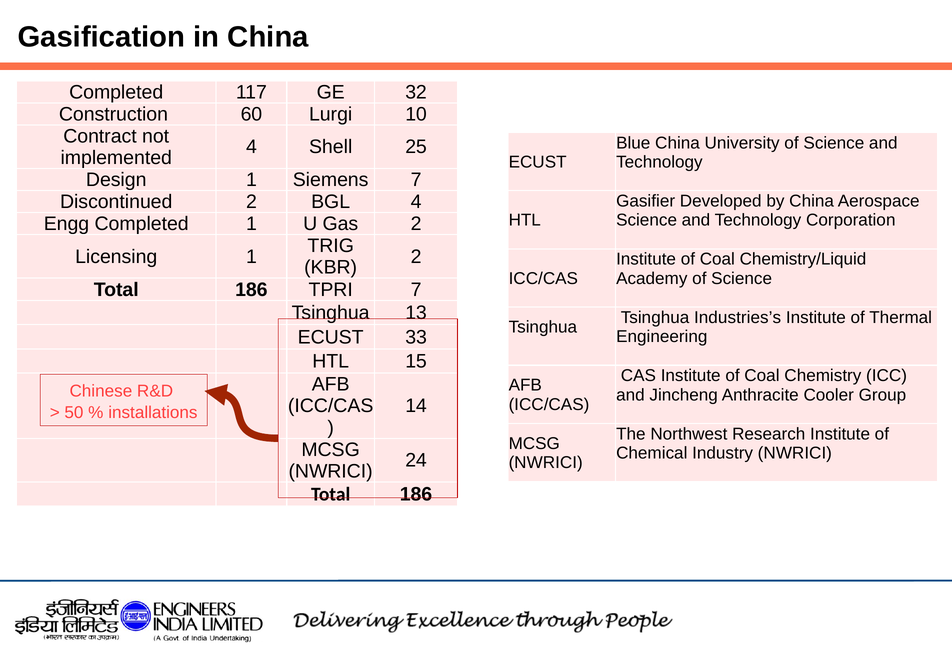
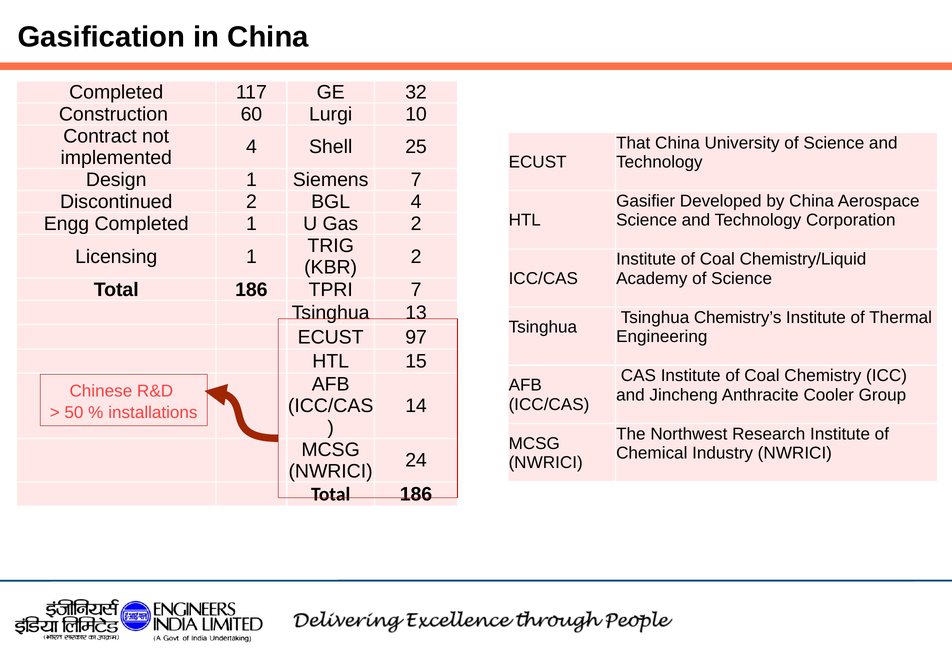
Blue: Blue -> That (633, 143)
Industries’s: Industries’s -> Chemistry’s (738, 318)
33: 33 -> 97 (416, 337)
